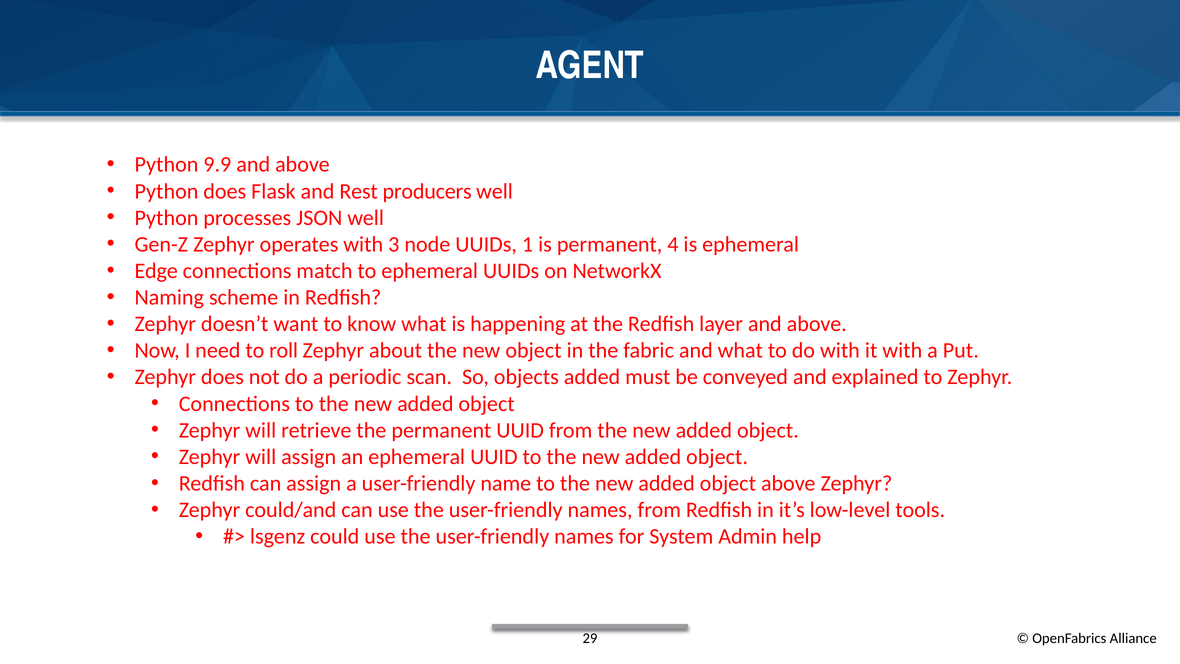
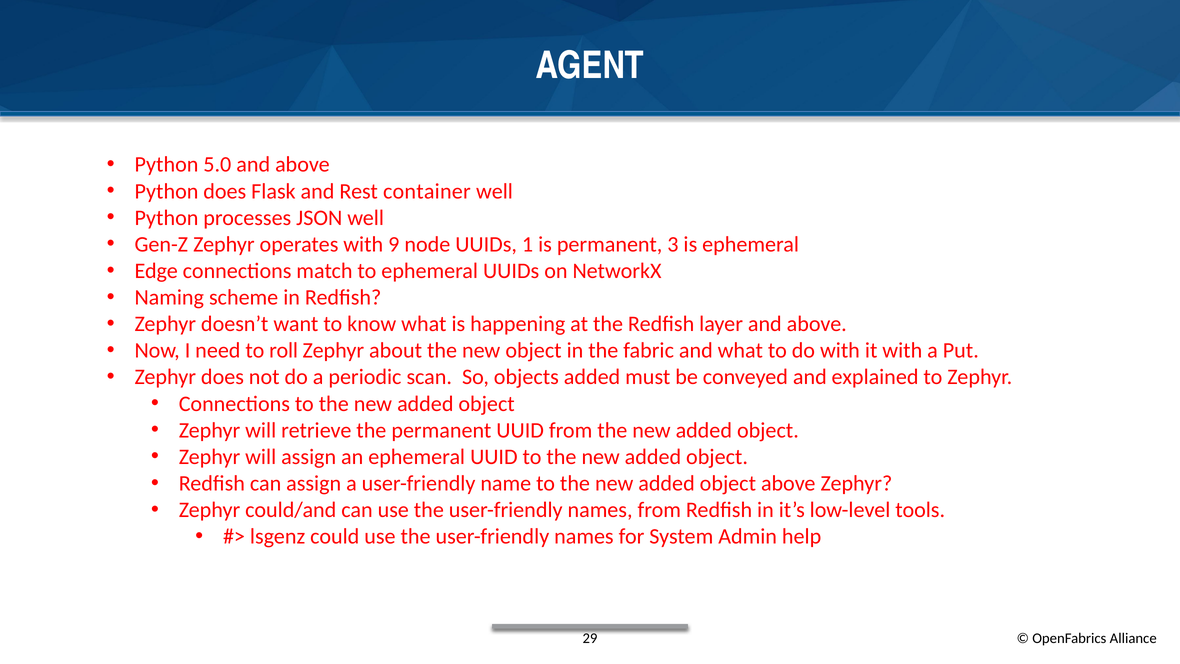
9.9: 9.9 -> 5.0 (217, 165)
producers: producers -> container (427, 191)
3: 3 -> 9 (394, 244)
4: 4 -> 3 (673, 244)
